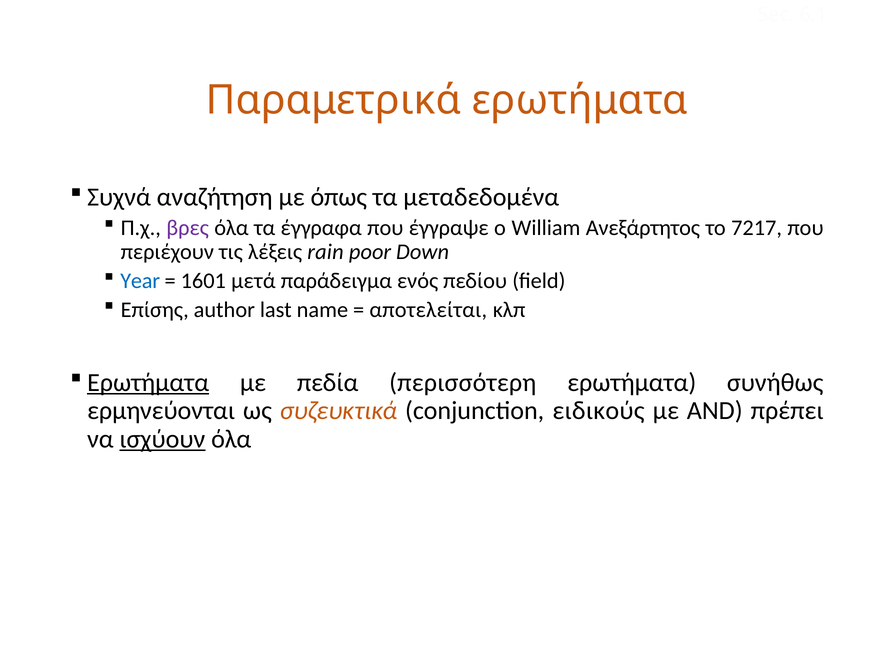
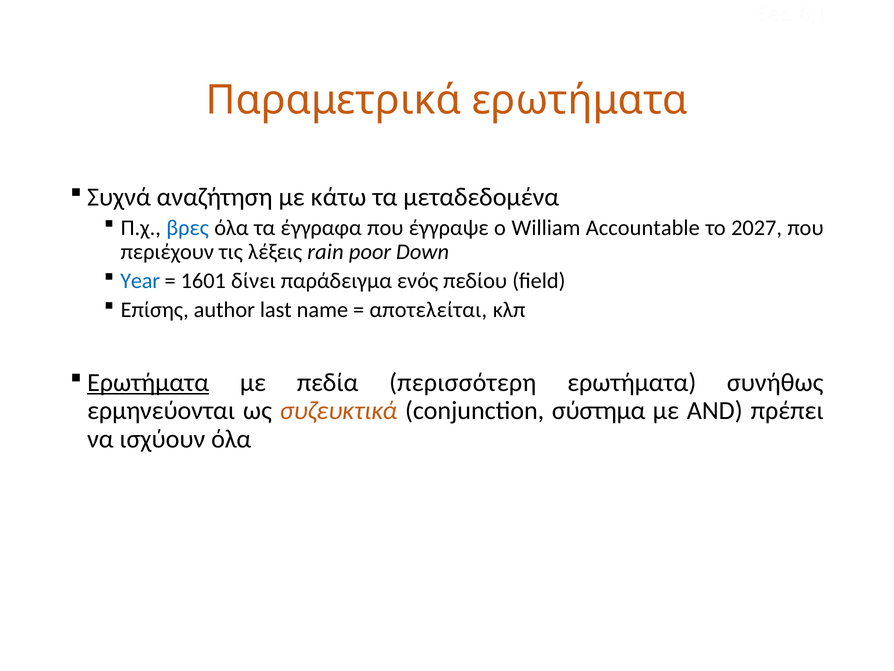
όπως: όπως -> κάτω (339, 197)
βρες colour: purple -> blue (188, 228)
Ανεξάρτητος: Ανεξάρτητος -> Accountable (643, 228)
7217: 7217 -> 2027 (757, 228)
μετά: μετά -> δίνει (253, 281)
ειδικούς: ειδικούς -> σύστημα (599, 411)
ισχύουν underline: present -> none (162, 439)
